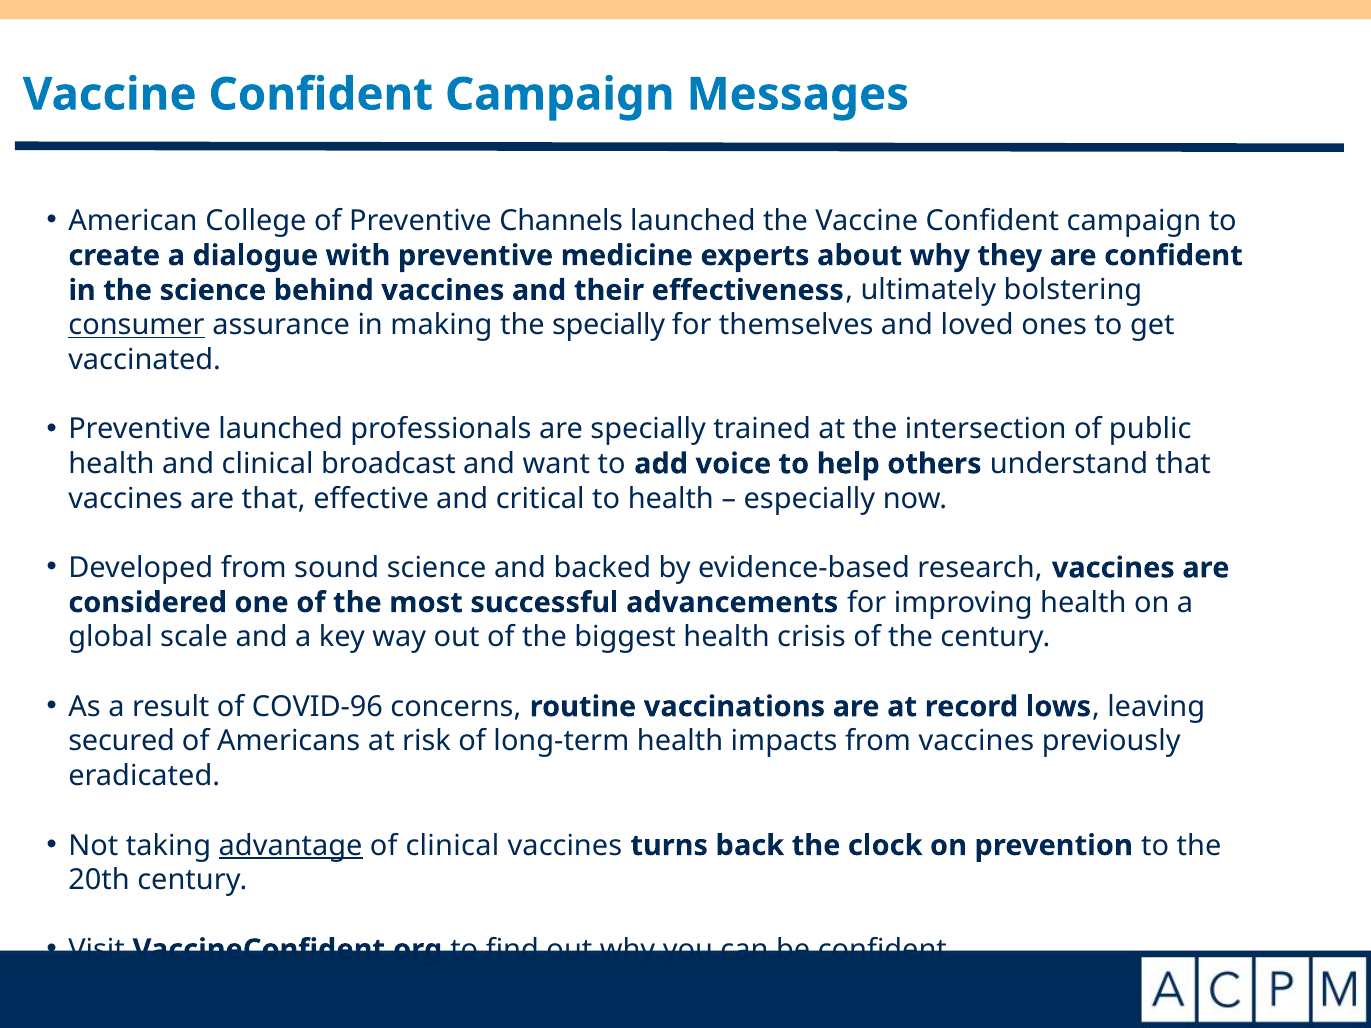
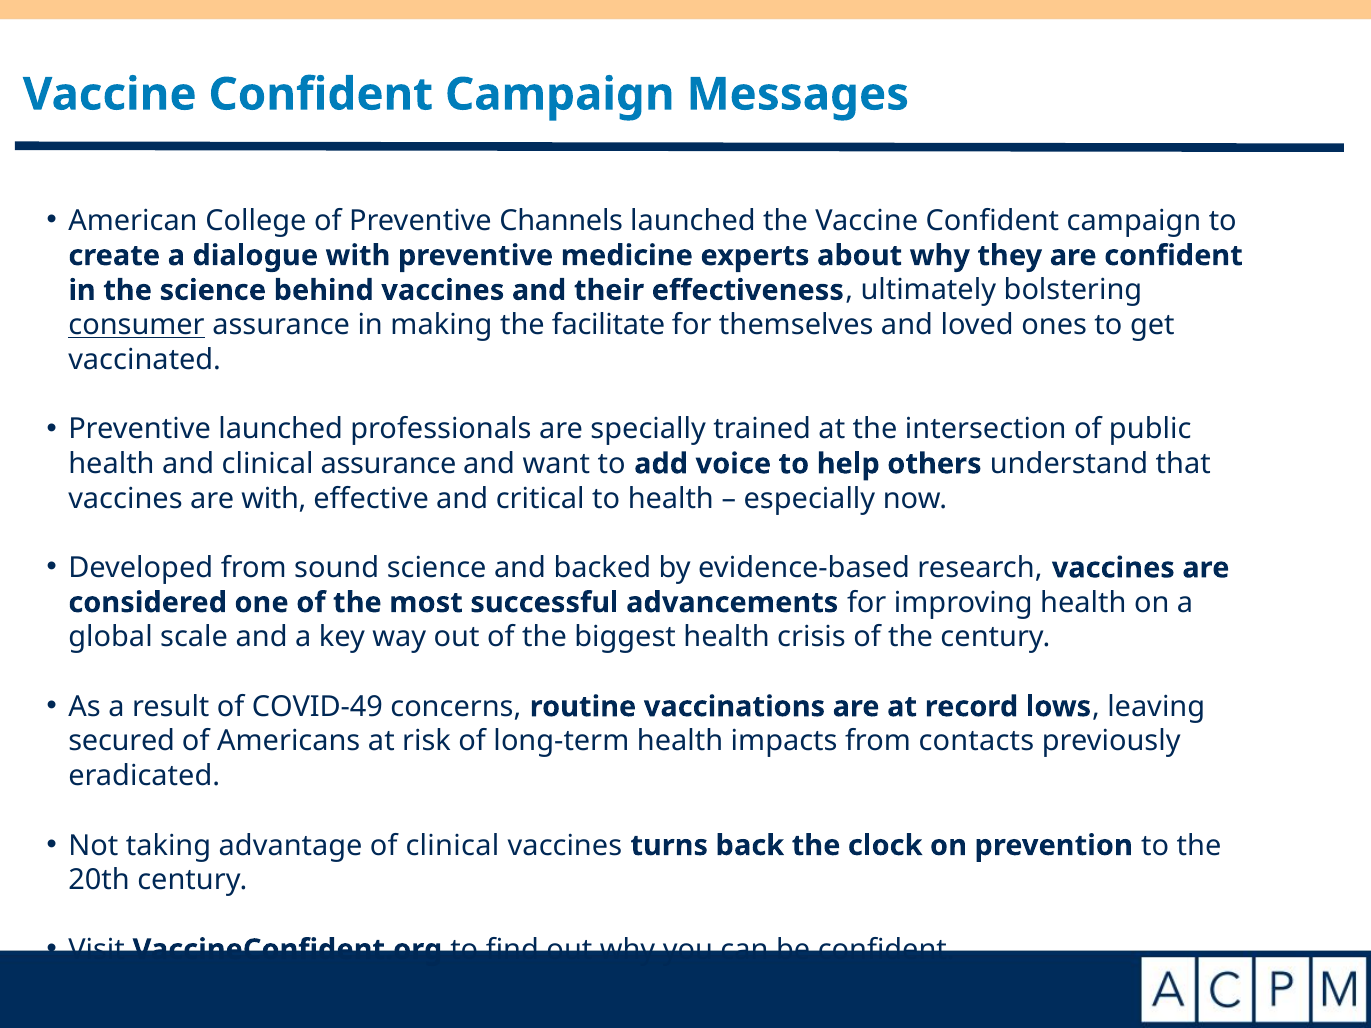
the specially: specially -> facilitate (609, 325)
clinical broadcast: broadcast -> assurance (388, 464)
are that: that -> with (274, 499)
COVID-96: COVID-96 -> COVID-49 (317, 707)
from vaccines: vaccines -> contacts (976, 742)
advantage underline: present -> none (291, 846)
